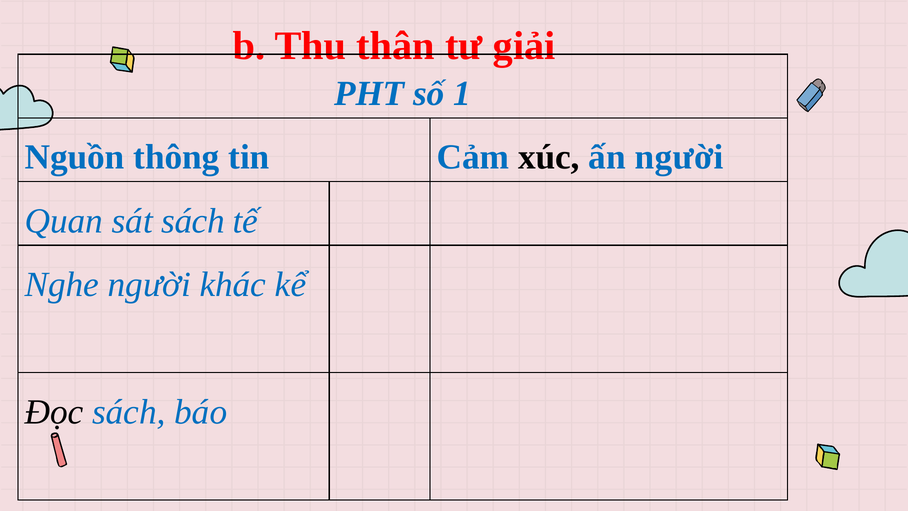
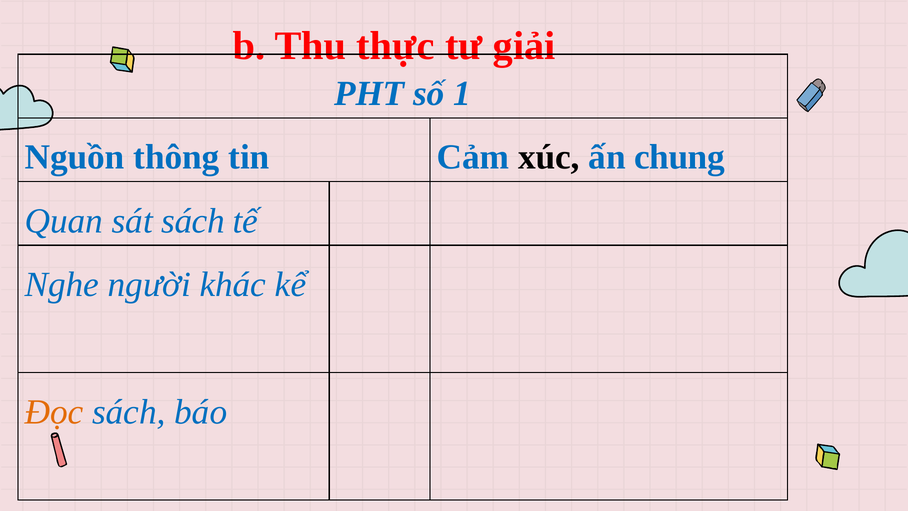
thân: thân -> thực (396, 46)
ấn người: người -> chung (679, 157)
Đọc colour: black -> orange (54, 412)
